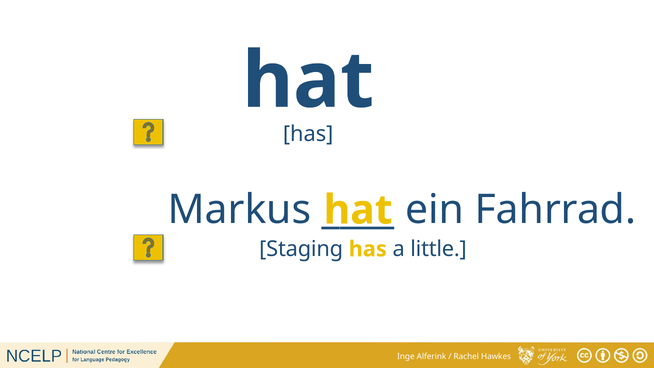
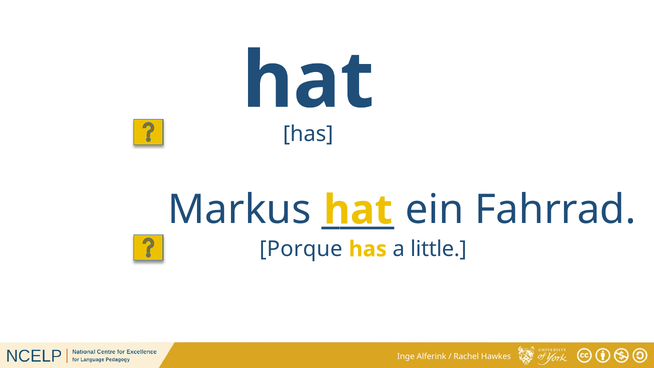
Staging: Staging -> Porque (301, 249)
